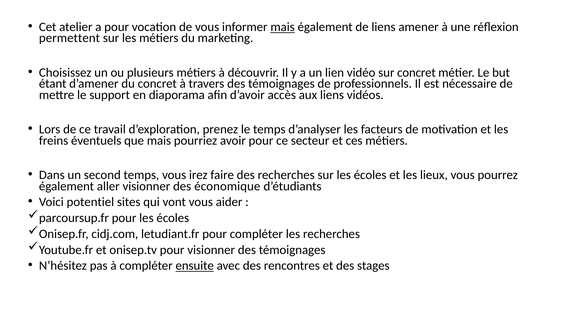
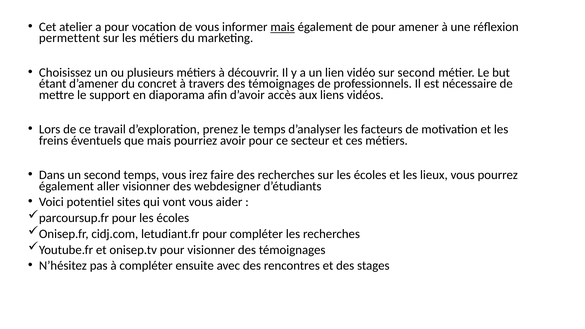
de liens: liens -> pour (384, 27)
sur concret: concret -> second (416, 73)
économique: économique -> webdesigner (227, 186)
ensuite underline: present -> none (195, 266)
